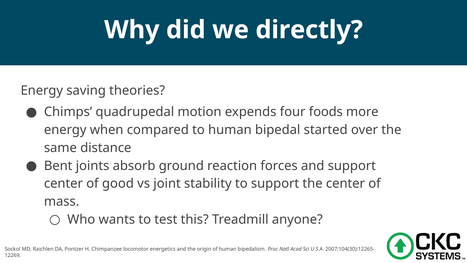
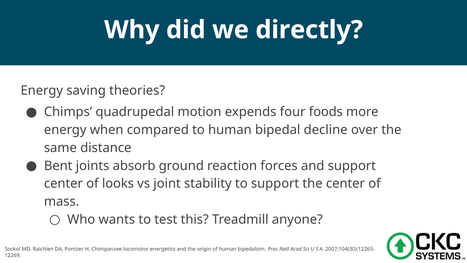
started: started -> decline (326, 130)
good: good -> looks (118, 183)
